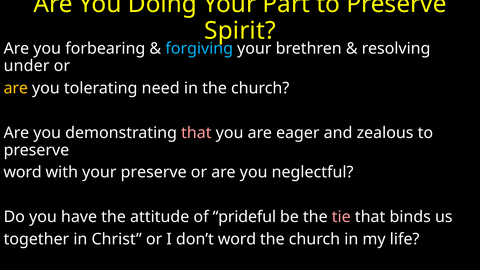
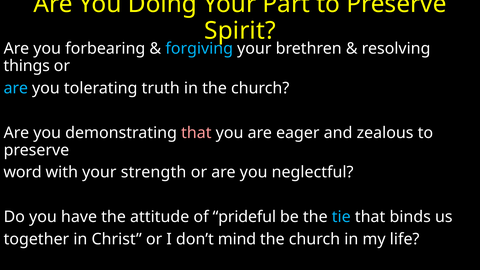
under: under -> things (27, 66)
are colour: yellow -> light blue (16, 88)
need: need -> truth (161, 88)
your preserve: preserve -> strength (154, 172)
tie colour: pink -> light blue (341, 217)
don’t word: word -> mind (237, 239)
